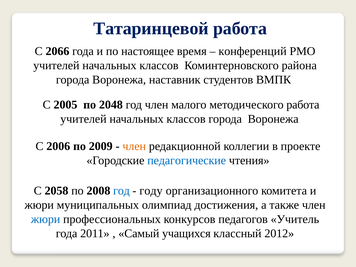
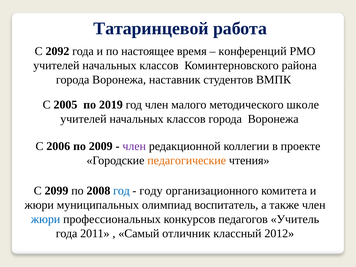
2066: 2066 -> 2092 (57, 51)
2048: 2048 -> 2019 (111, 105)
методического работа: работа -> школе (303, 105)
член colour: orange -> purple (134, 146)
педагогические colour: blue -> orange (187, 160)
2058: 2058 -> 2099 (56, 191)
достижения: достижения -> воспитатель (226, 205)
учащихся: учащихся -> отличник (186, 233)
